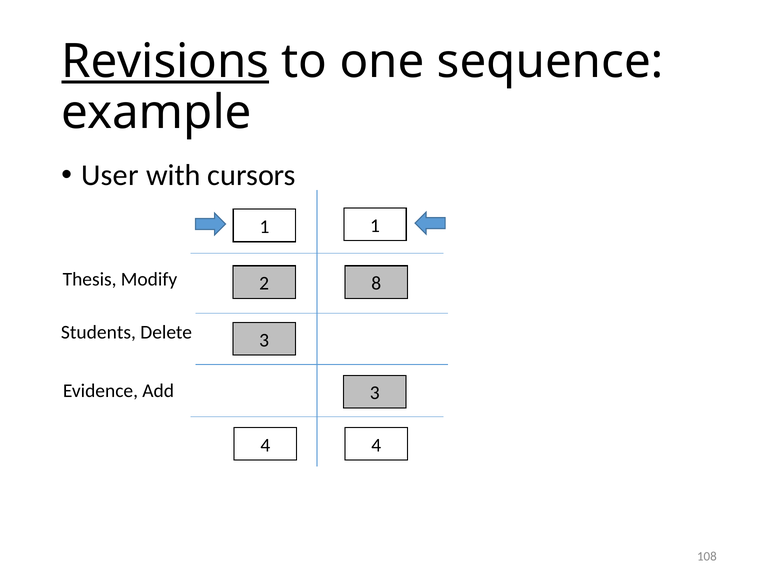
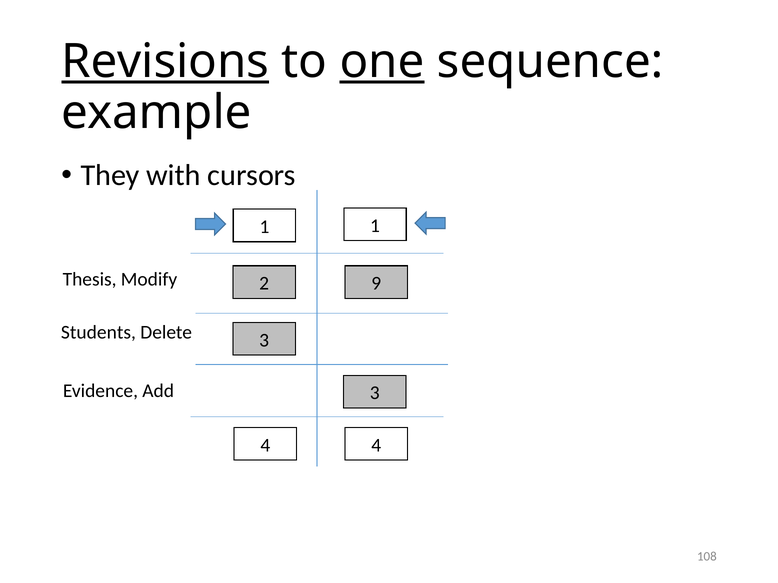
one underline: none -> present (382, 61)
User: User -> They (110, 175)
8: 8 -> 9 (376, 284)
